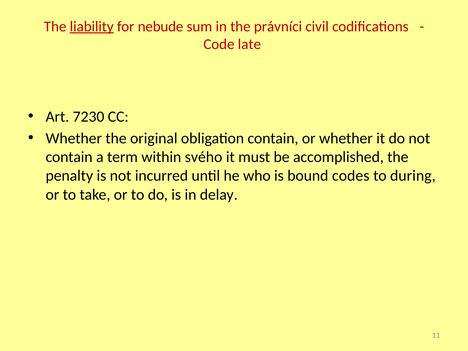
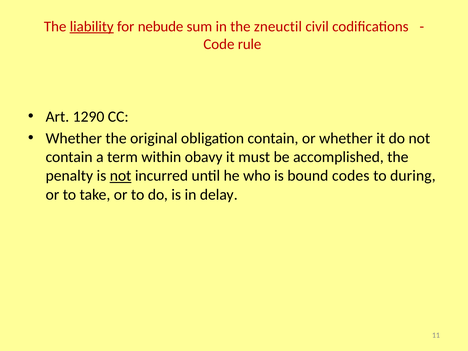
právníci: právníci -> zneuctil (278, 26)
late: late -> rule (250, 44)
7230: 7230 -> 1290 (89, 117)
svého: svého -> obavy (204, 157)
not underline: none -> present (121, 176)
